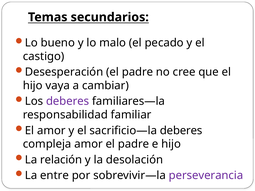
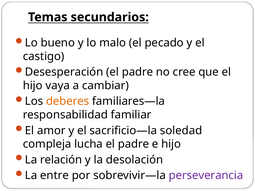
deberes colour: purple -> orange (68, 101)
sacrificio—la deberes: deberes -> soledad (181, 131)
compleja amor: amor -> lucha (89, 144)
